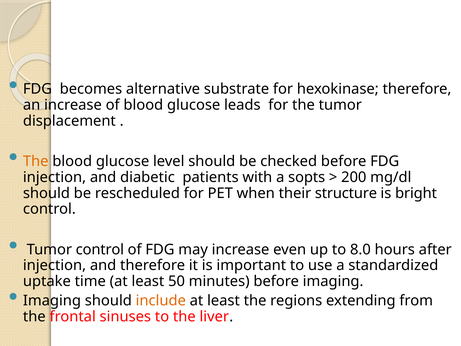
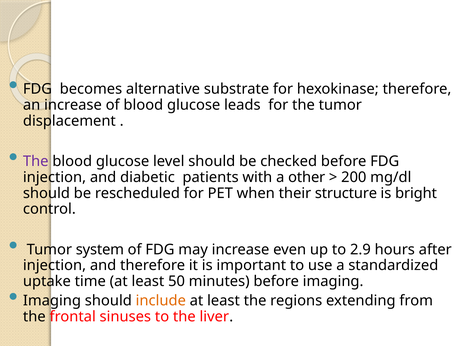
The colour: orange -> purple (36, 161)
sopts: sopts -> other (307, 177)
Tumor control: control -> system (100, 249)
8.0: 8.0 -> 2.9 (360, 249)
